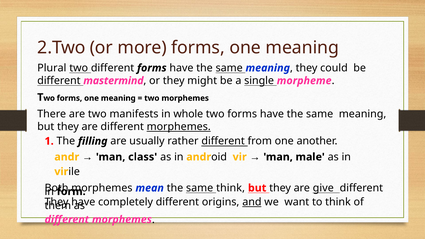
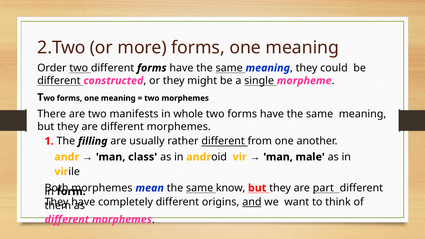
Plural: Plural -> Order (52, 68)
mastermind: mastermind -> constructed (113, 81)
morphemes underline: present -> none (179, 127)
same think: think -> know (231, 188)
give: give -> part (323, 188)
